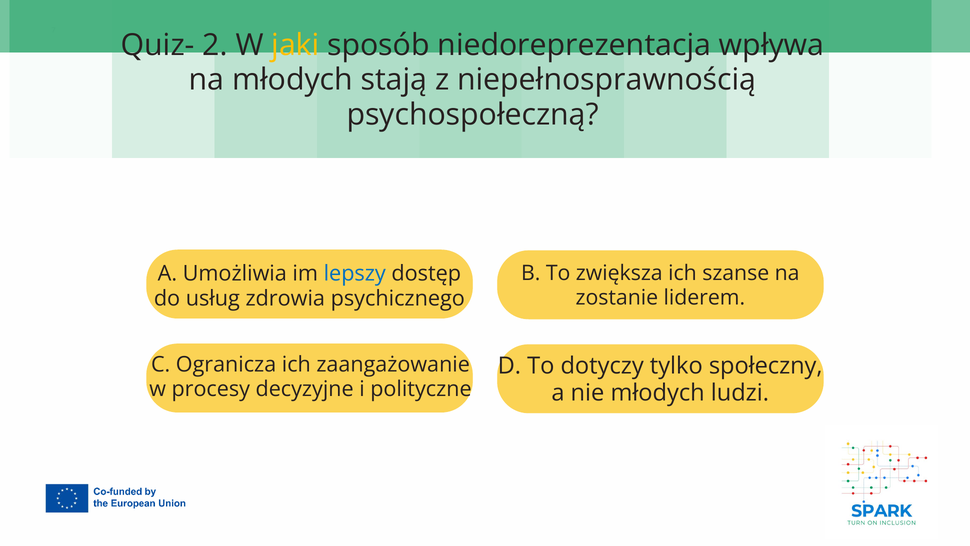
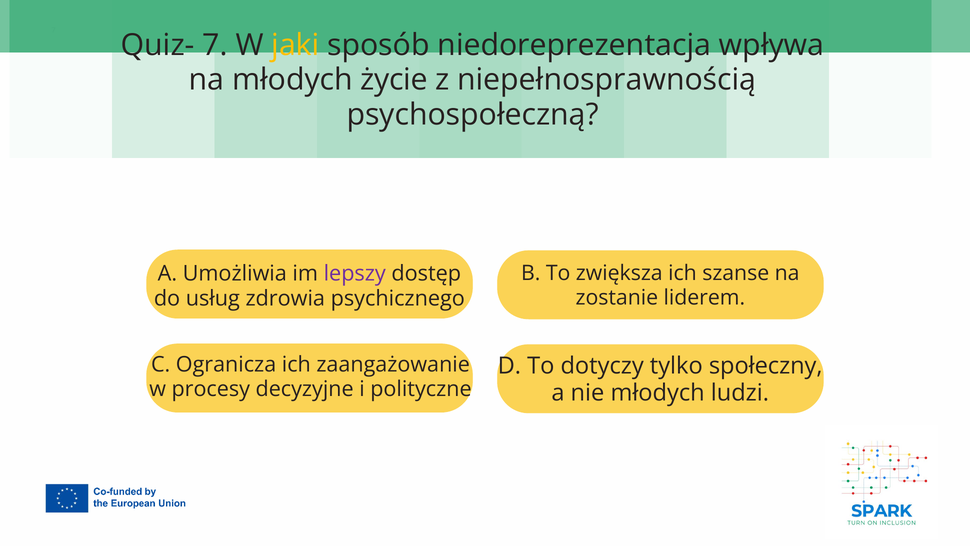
Quiz- 2: 2 -> 7 (215, 45)
stają: stają -> życie (394, 80)
lepszy colour: blue -> purple (355, 273)
